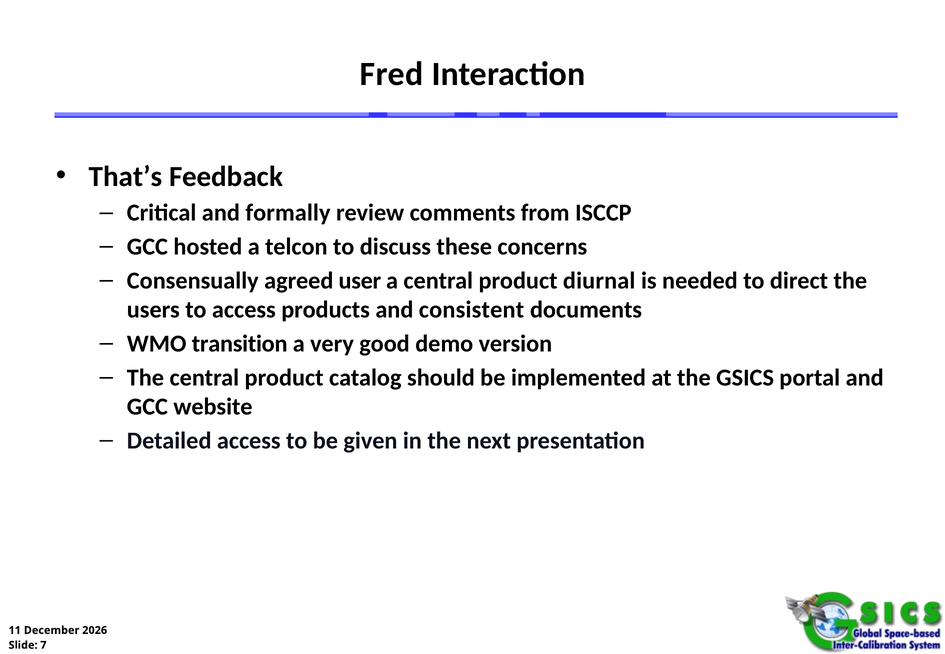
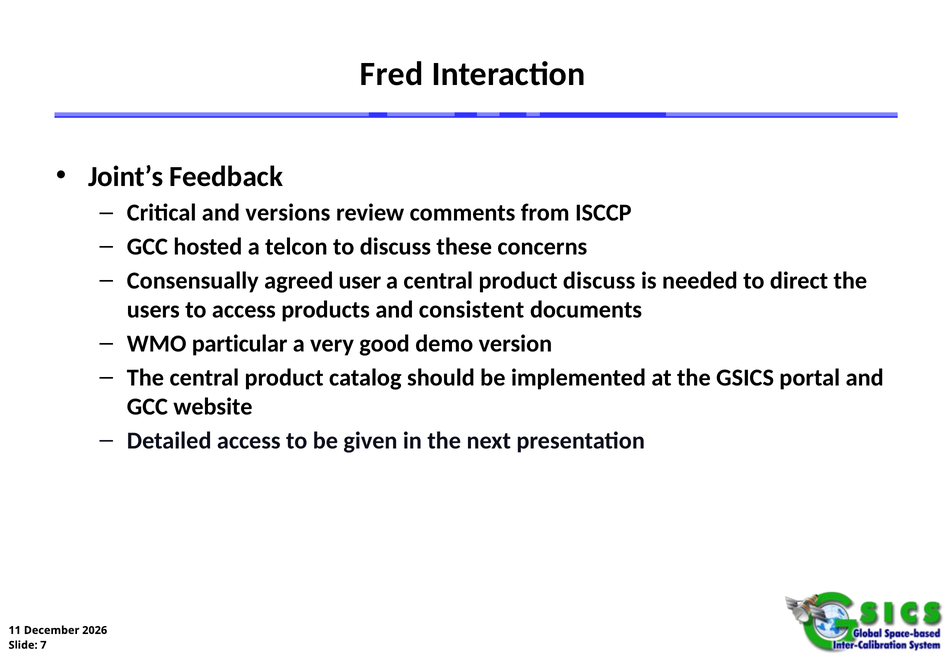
That’s: That’s -> Joint’s (126, 177)
formally: formally -> versions (288, 213)
product diurnal: diurnal -> discuss (599, 281)
transition: transition -> particular (240, 344)
